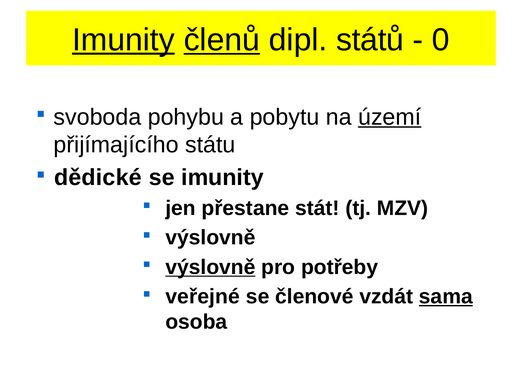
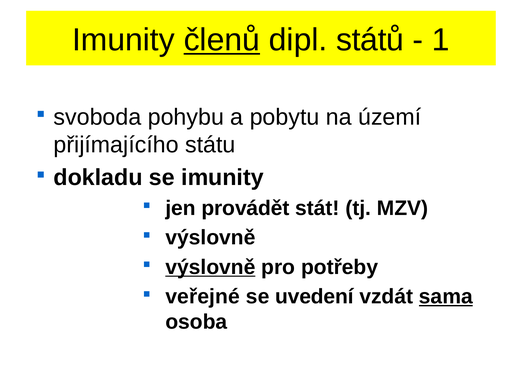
Imunity underline: present -> none (123, 40)
0: 0 -> 1 (441, 40)
území underline: present -> none (390, 117)
dědické: dědické -> dokladu (98, 177)
přestane: přestane -> provádět (245, 208)
členové: členové -> uvedení (314, 296)
